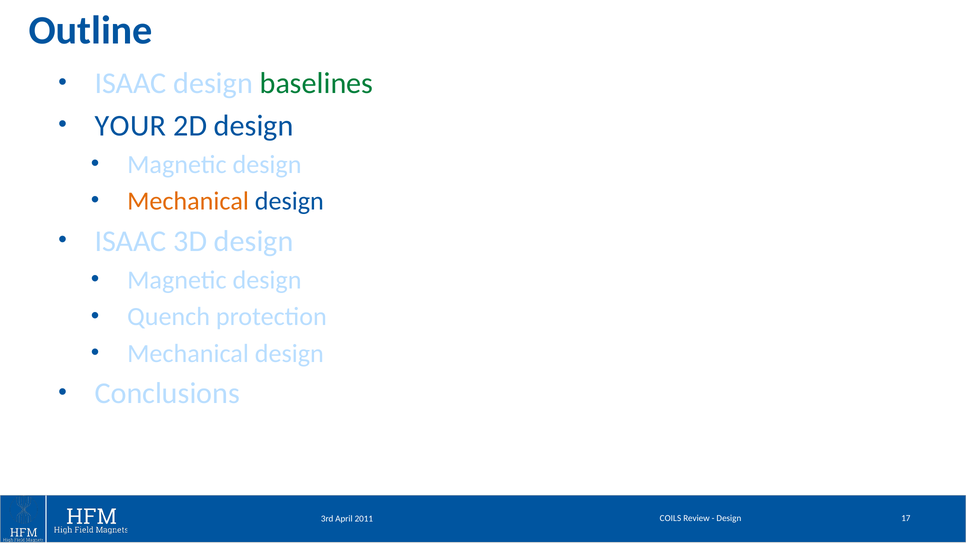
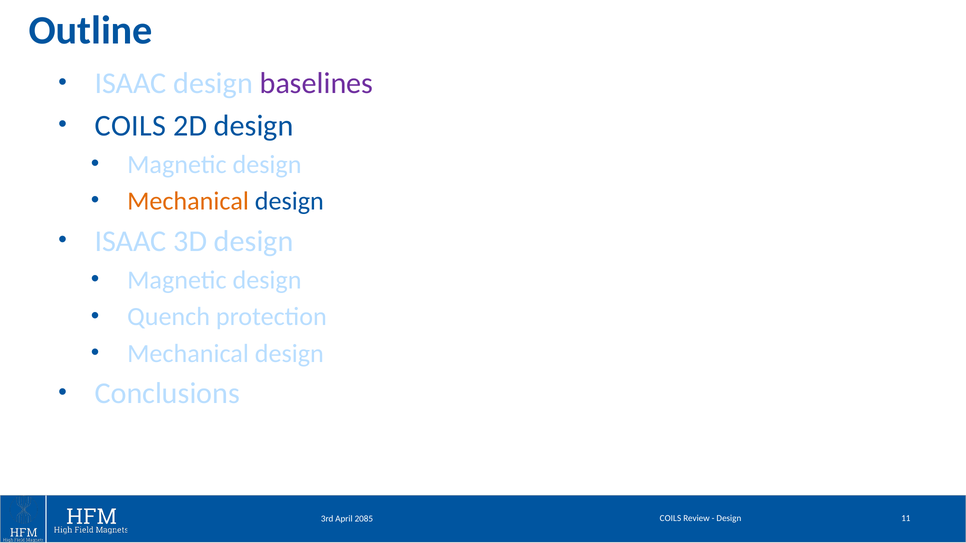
baselines colour: green -> purple (316, 84)
YOUR: YOUR -> COILS (130, 126)
17: 17 -> 11 (906, 519)
2011: 2011 -> 2085 (364, 519)
